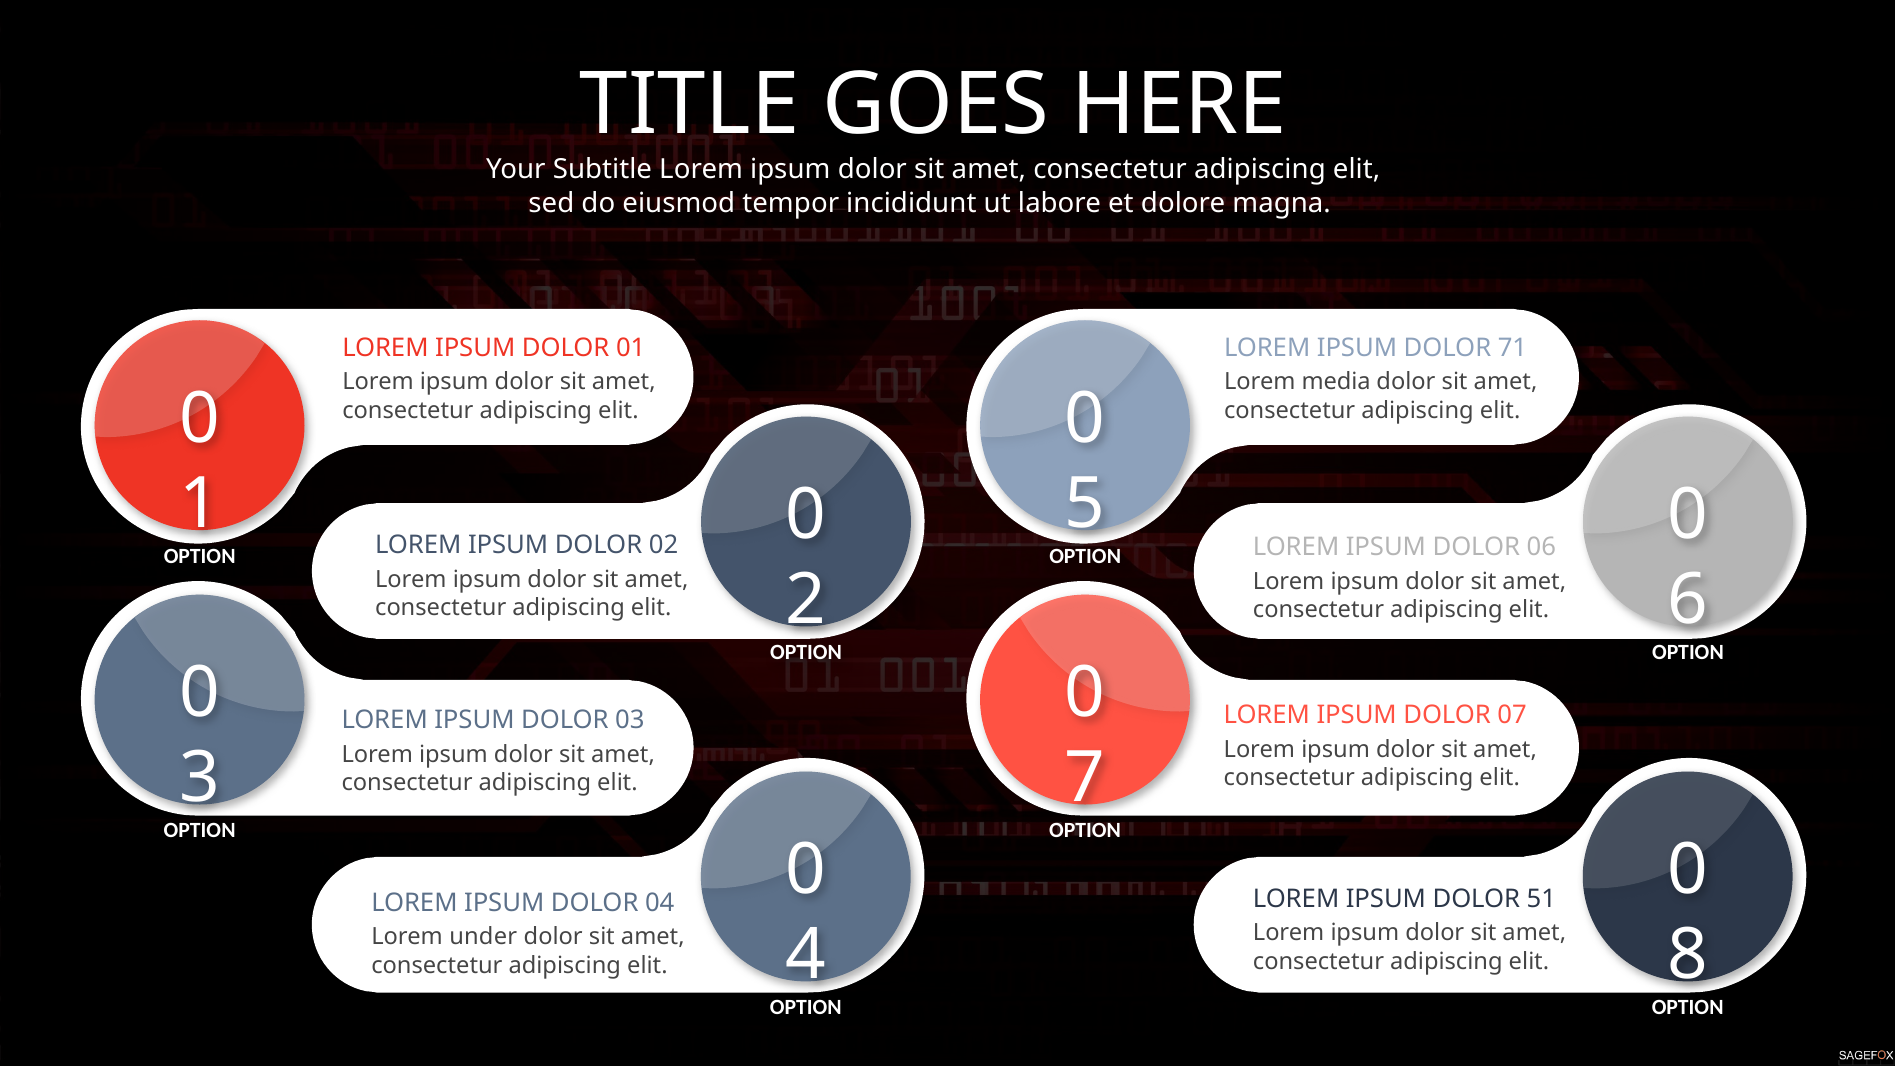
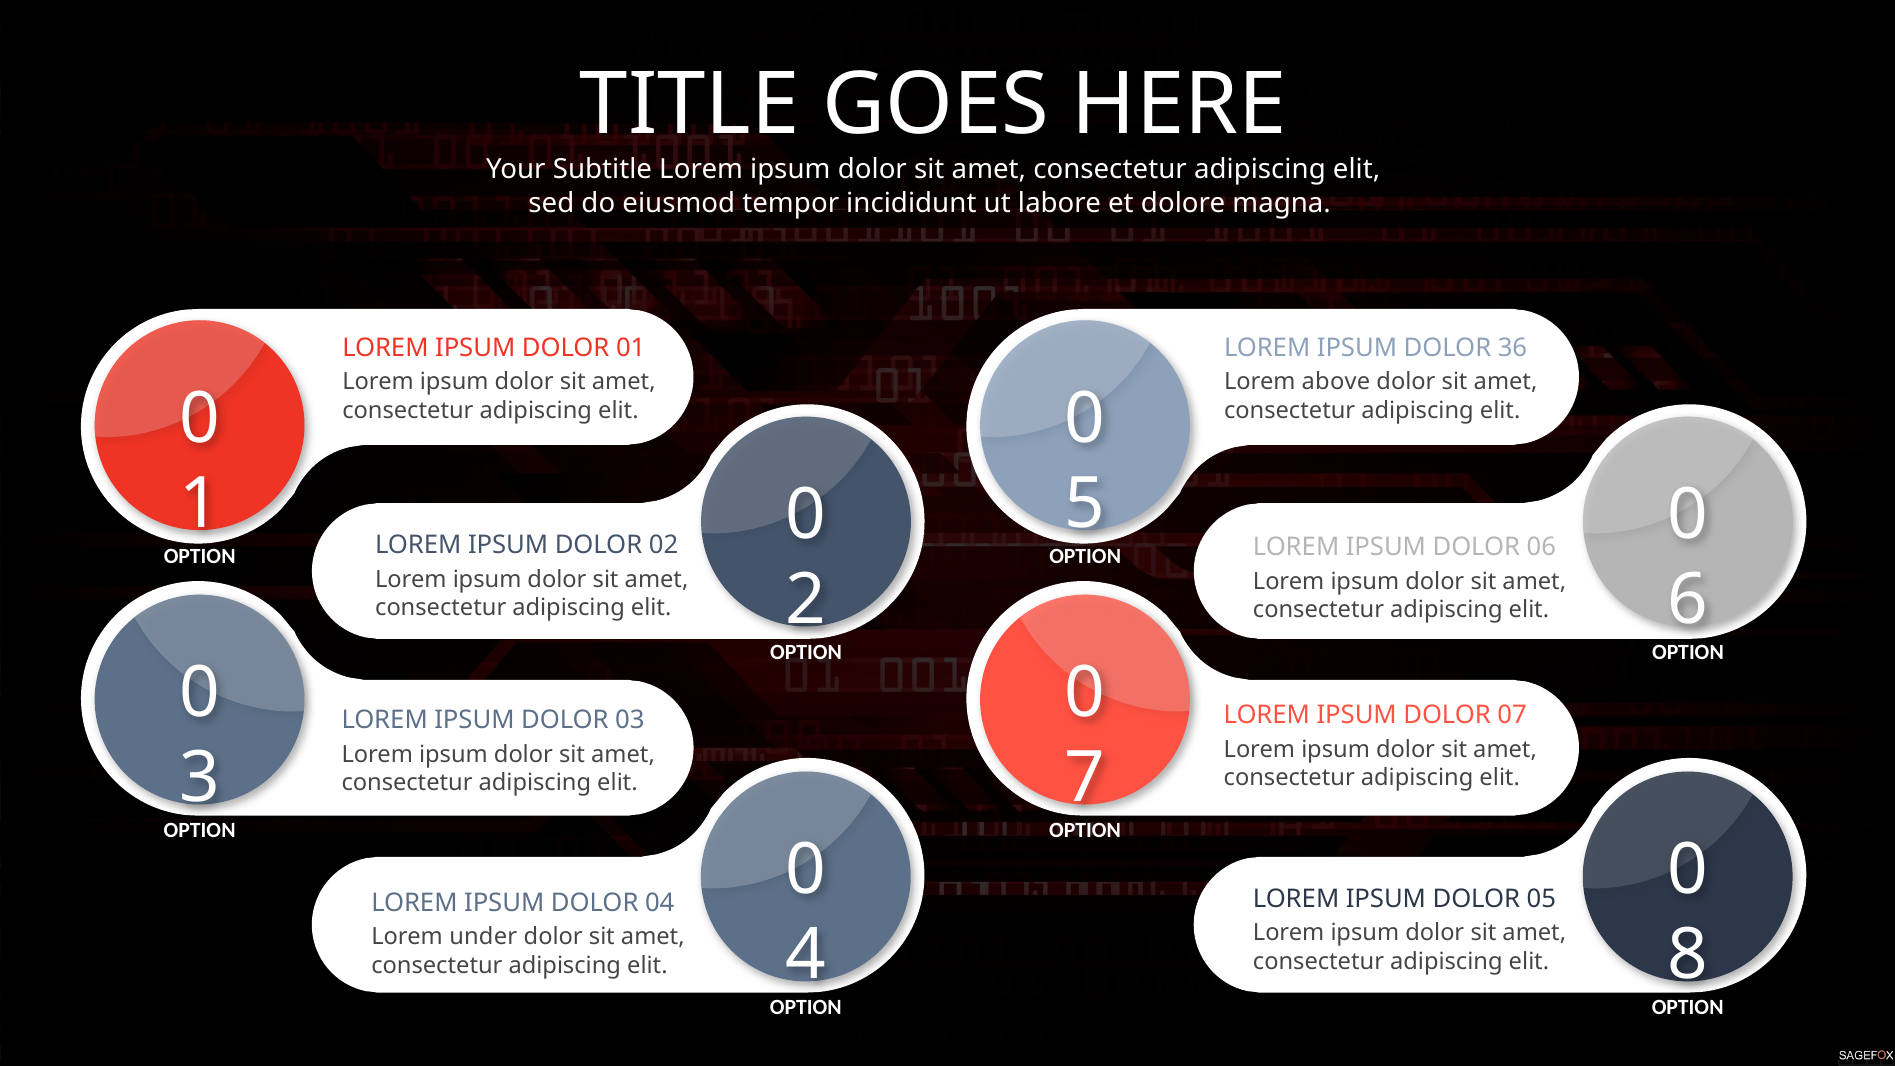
71: 71 -> 36 (1512, 348)
media: media -> above (1336, 382)
51: 51 -> 05 (1541, 899)
